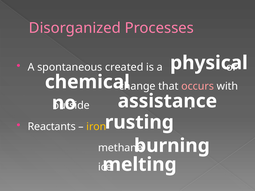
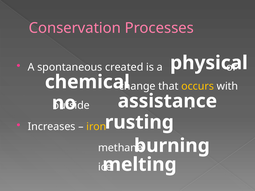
Disorganized: Disorganized -> Conservation (75, 28)
occurs colour: pink -> yellow (198, 86)
Reactants: Reactants -> Increases (52, 127)
